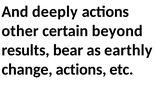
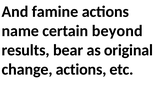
deeply: deeply -> famine (55, 12)
other: other -> name (20, 31)
earthly: earthly -> original (128, 50)
